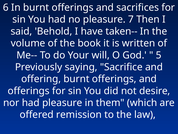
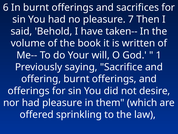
5: 5 -> 1 (159, 55)
remission: remission -> sprinkling (79, 114)
